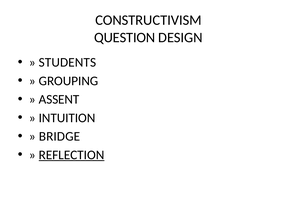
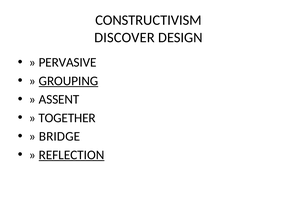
QUESTION: QUESTION -> DISCOVER (124, 37)
STUDENTS: STUDENTS -> PERVASIVE (68, 62)
GROUPING underline: none -> present (68, 81)
INTUITION: INTUITION -> TOGETHER (67, 118)
